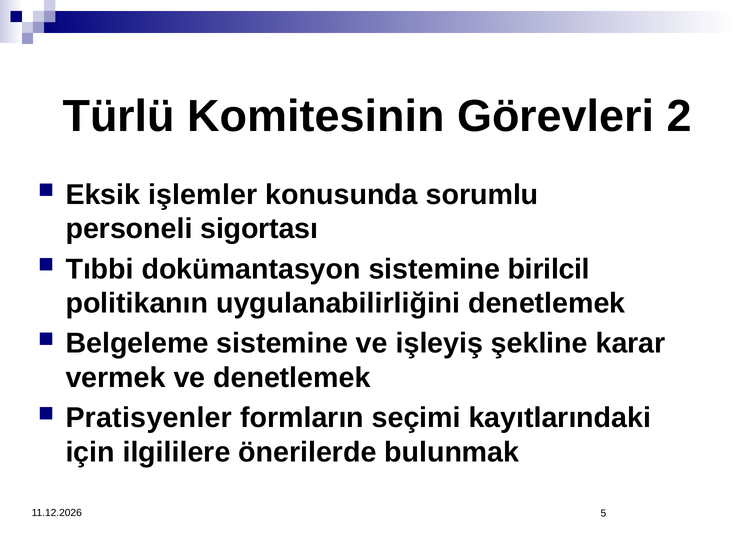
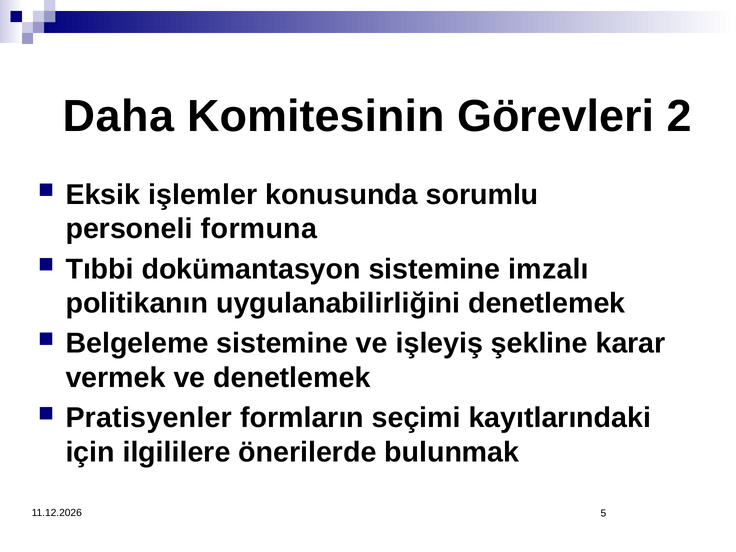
Türlü: Türlü -> Daha (119, 117)
sigortası: sigortası -> formuna (259, 229)
birilcil: birilcil -> imzalı (549, 269)
